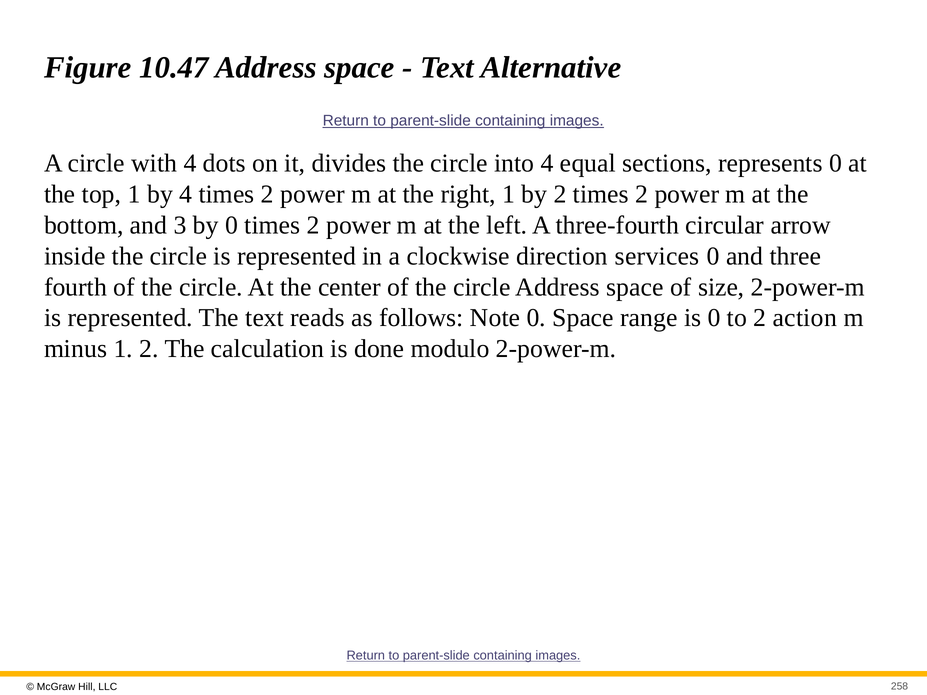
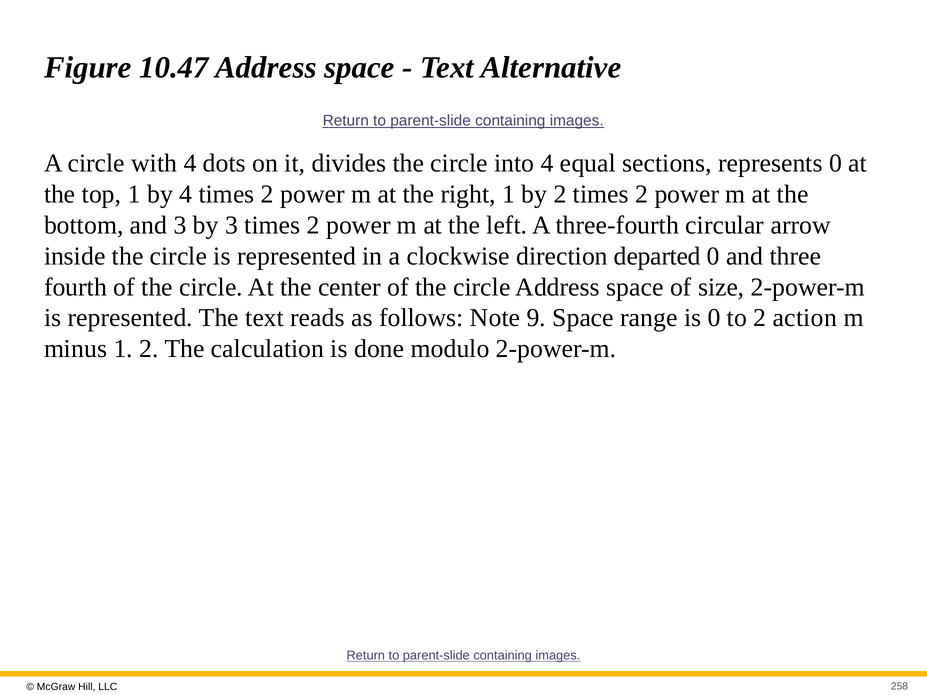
by 0: 0 -> 3 (232, 225)
services: services -> departed (657, 256)
Note 0: 0 -> 9 (536, 318)
